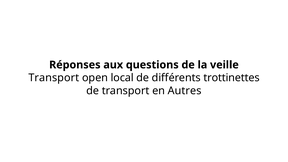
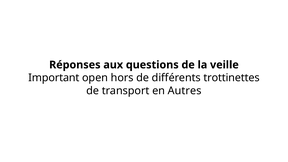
Transport: Transport -> Important (54, 78)
local: local -> hors (122, 78)
